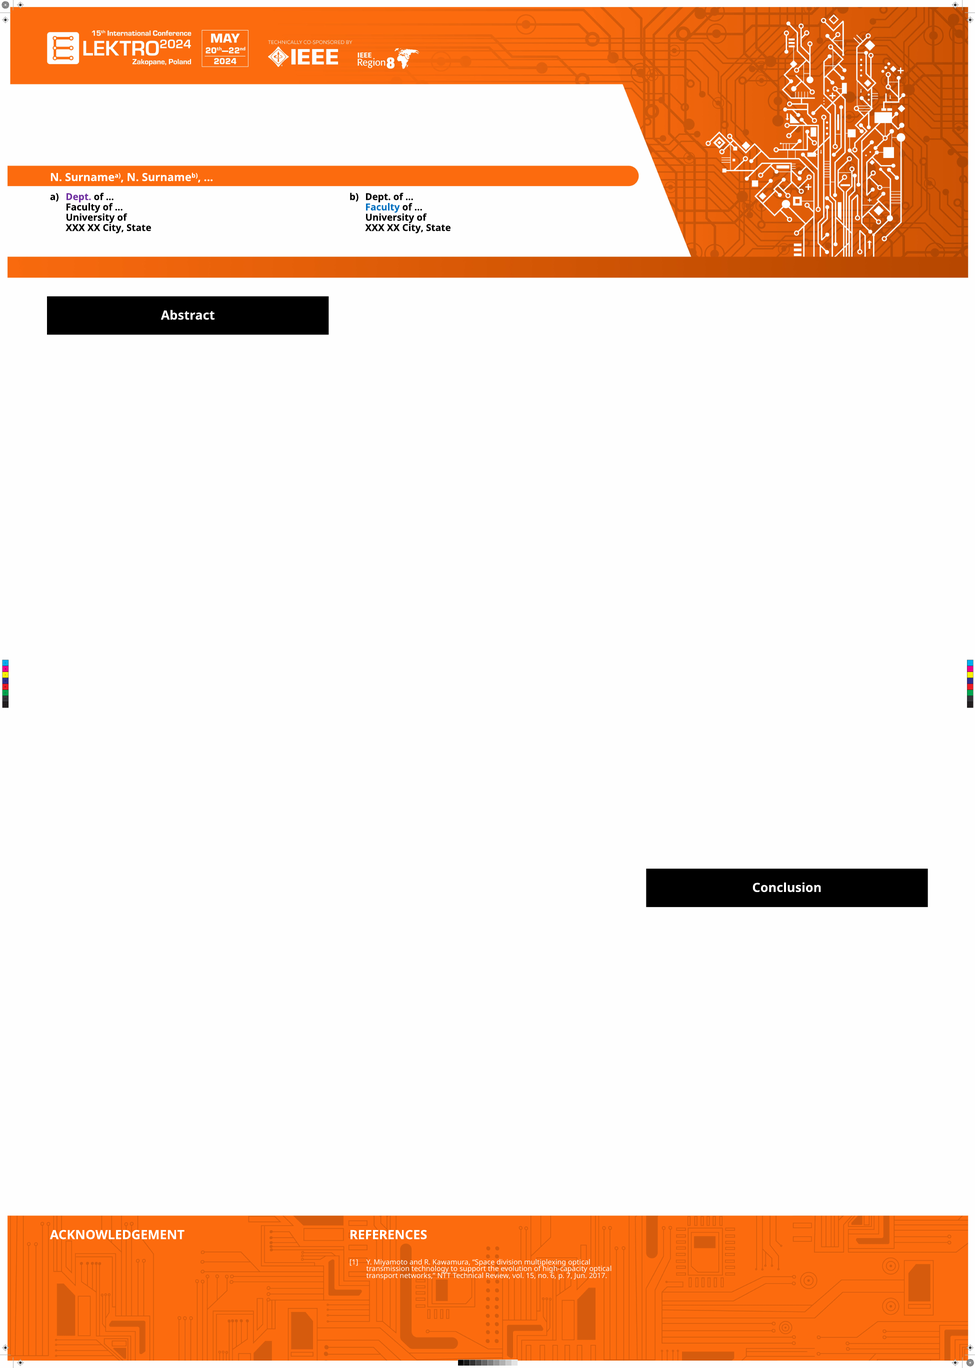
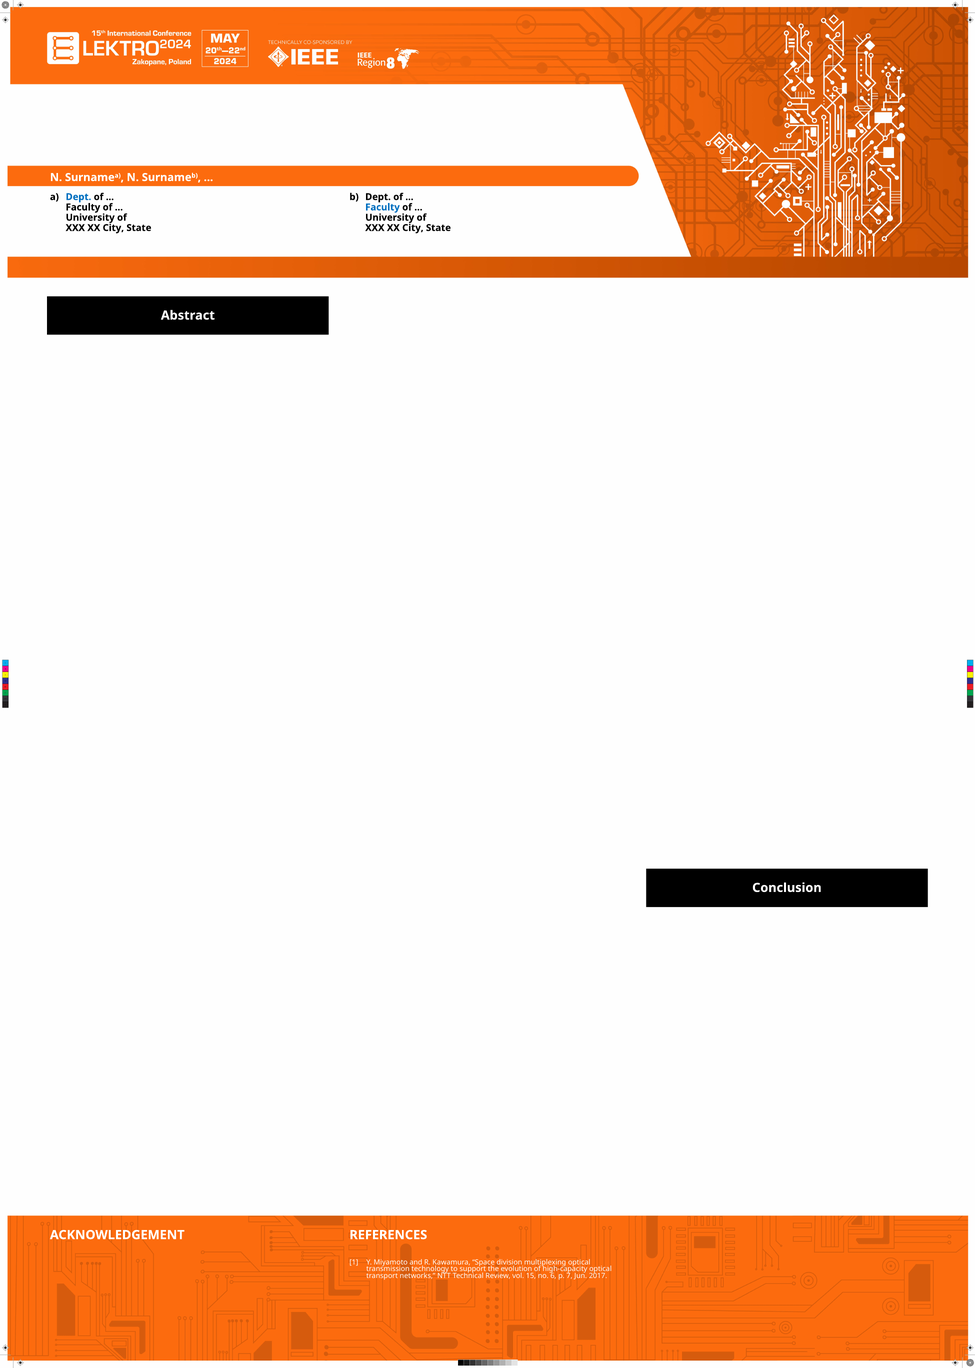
Dept colour: purple -> blue (78, 197)
